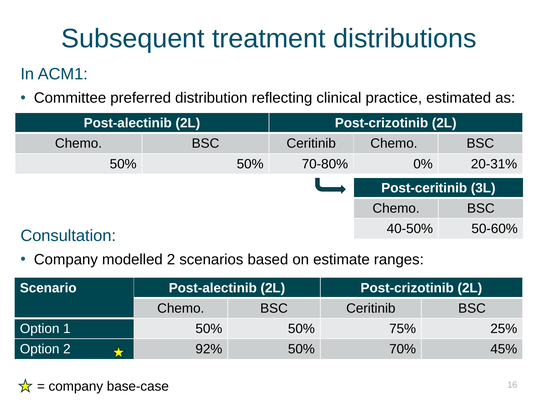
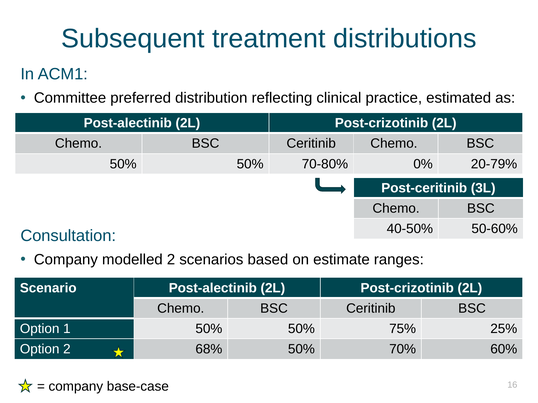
20-31%: 20-31% -> 20-79% (494, 164)
92%: 92% -> 68% (209, 350)
45%: 45% -> 60% (504, 350)
